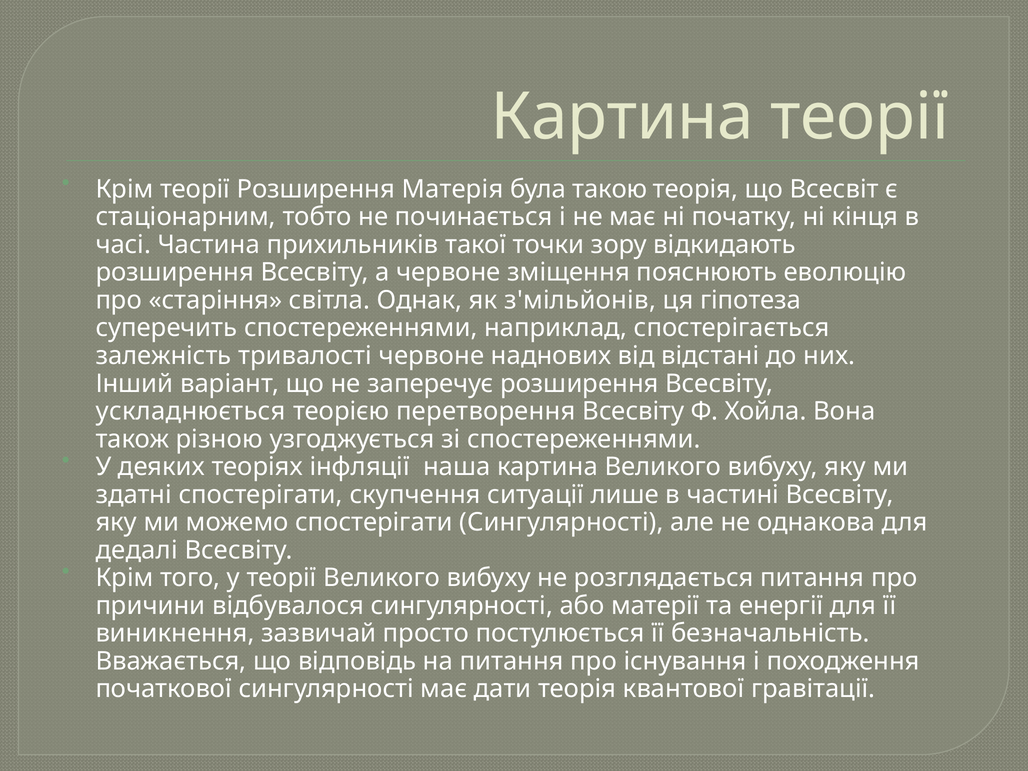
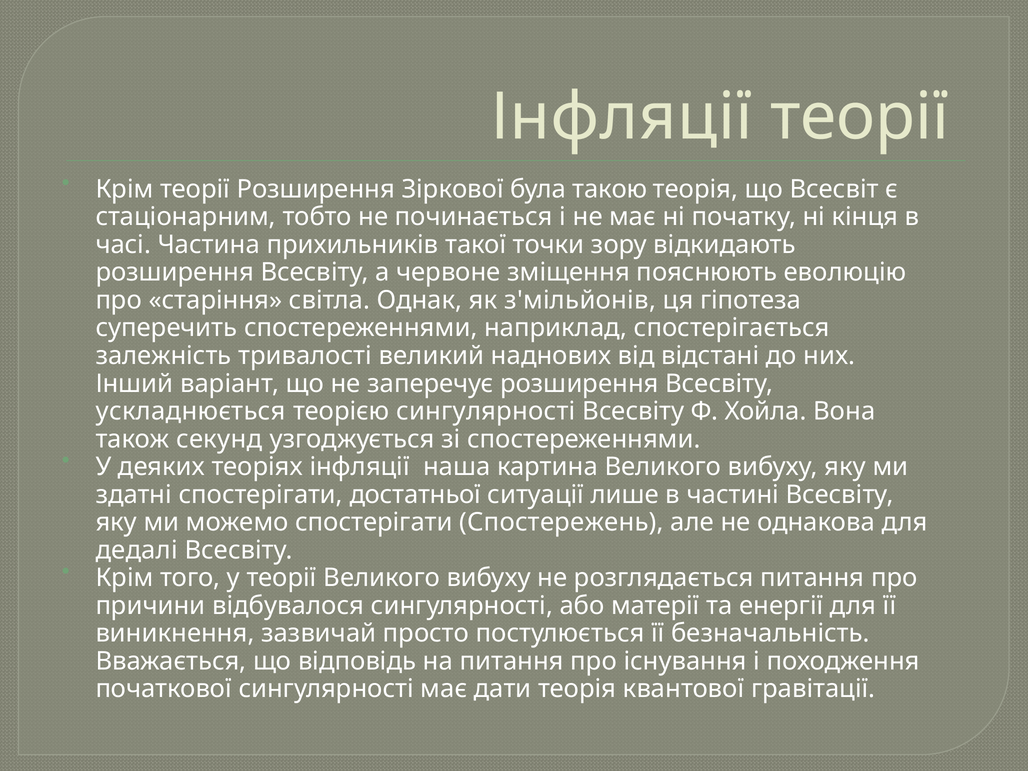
Картина: Картина -> Інфляції (622, 117)
Матерія: Матерія -> Зіркової (453, 189)
тривалості червоне: червоне -> великий (432, 356)
теорією перетворення: перетворення -> сингулярності (486, 411)
різною: різною -> секунд (219, 439)
скупчення: скупчення -> достатньої (415, 495)
спостерігати Сингулярності: Сингулярності -> Спостережень (561, 522)
